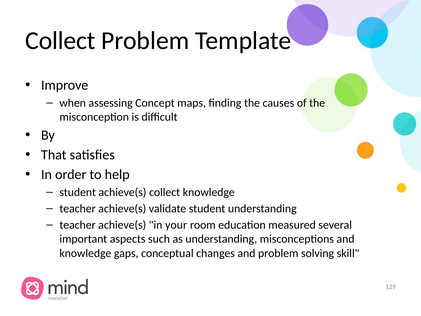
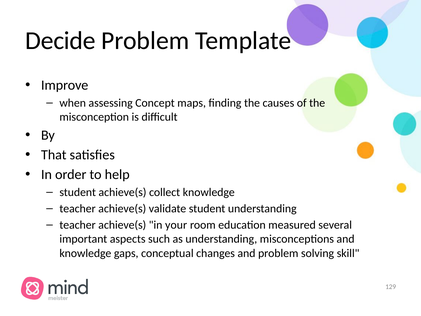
Collect: Collect -> Decide (60, 41)
